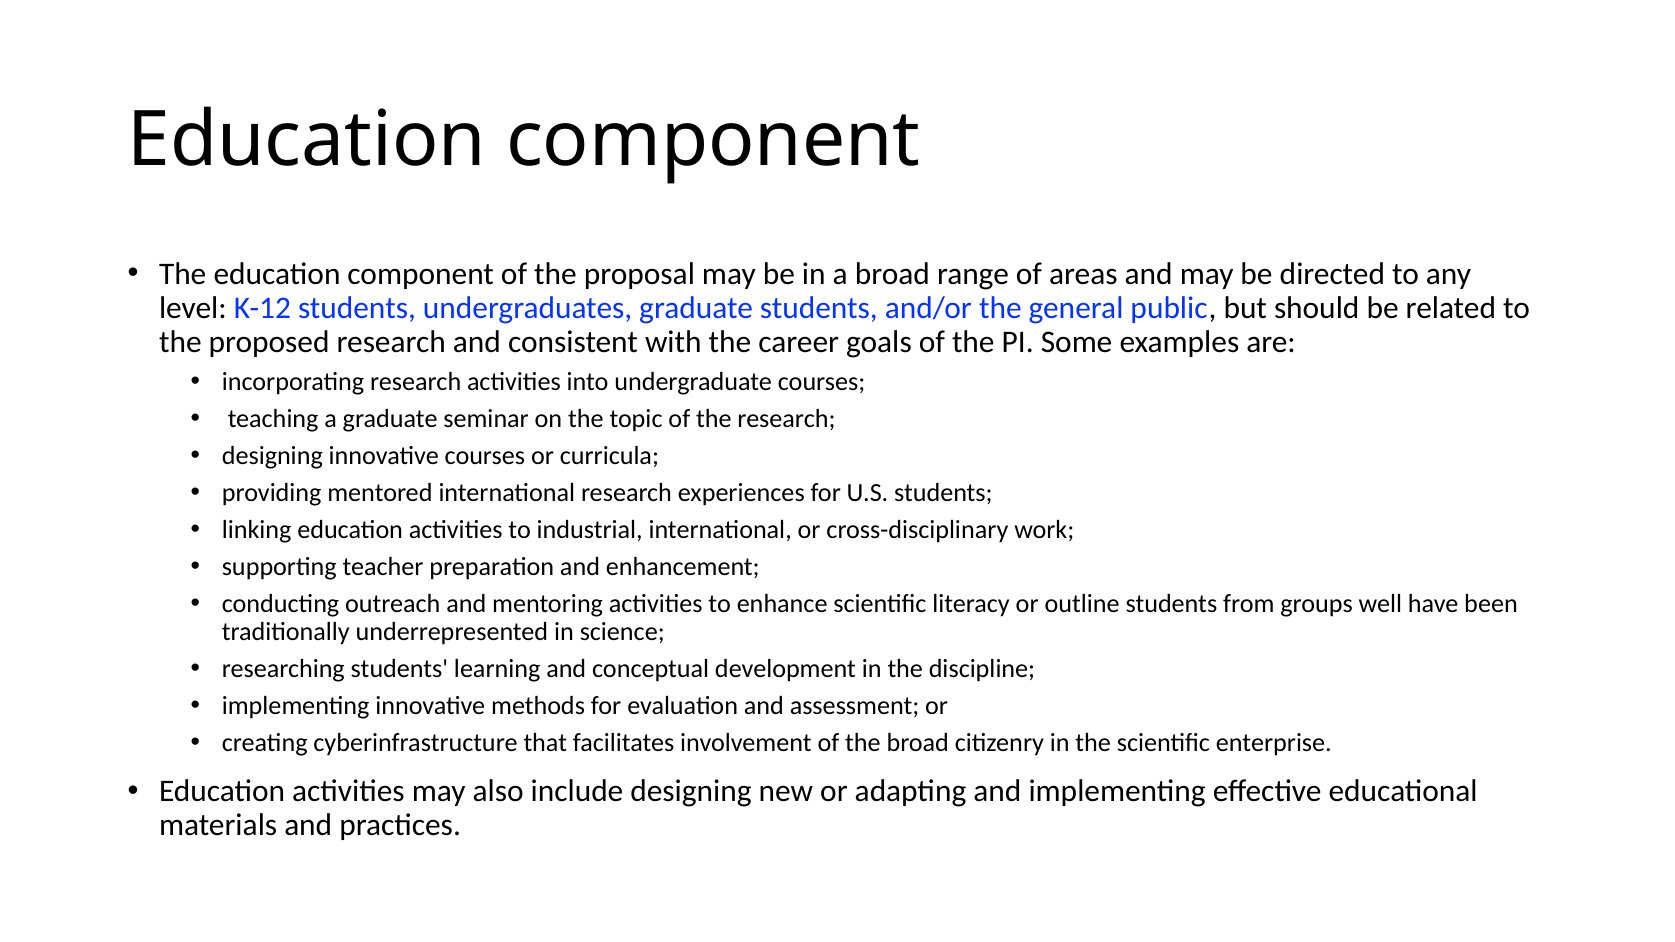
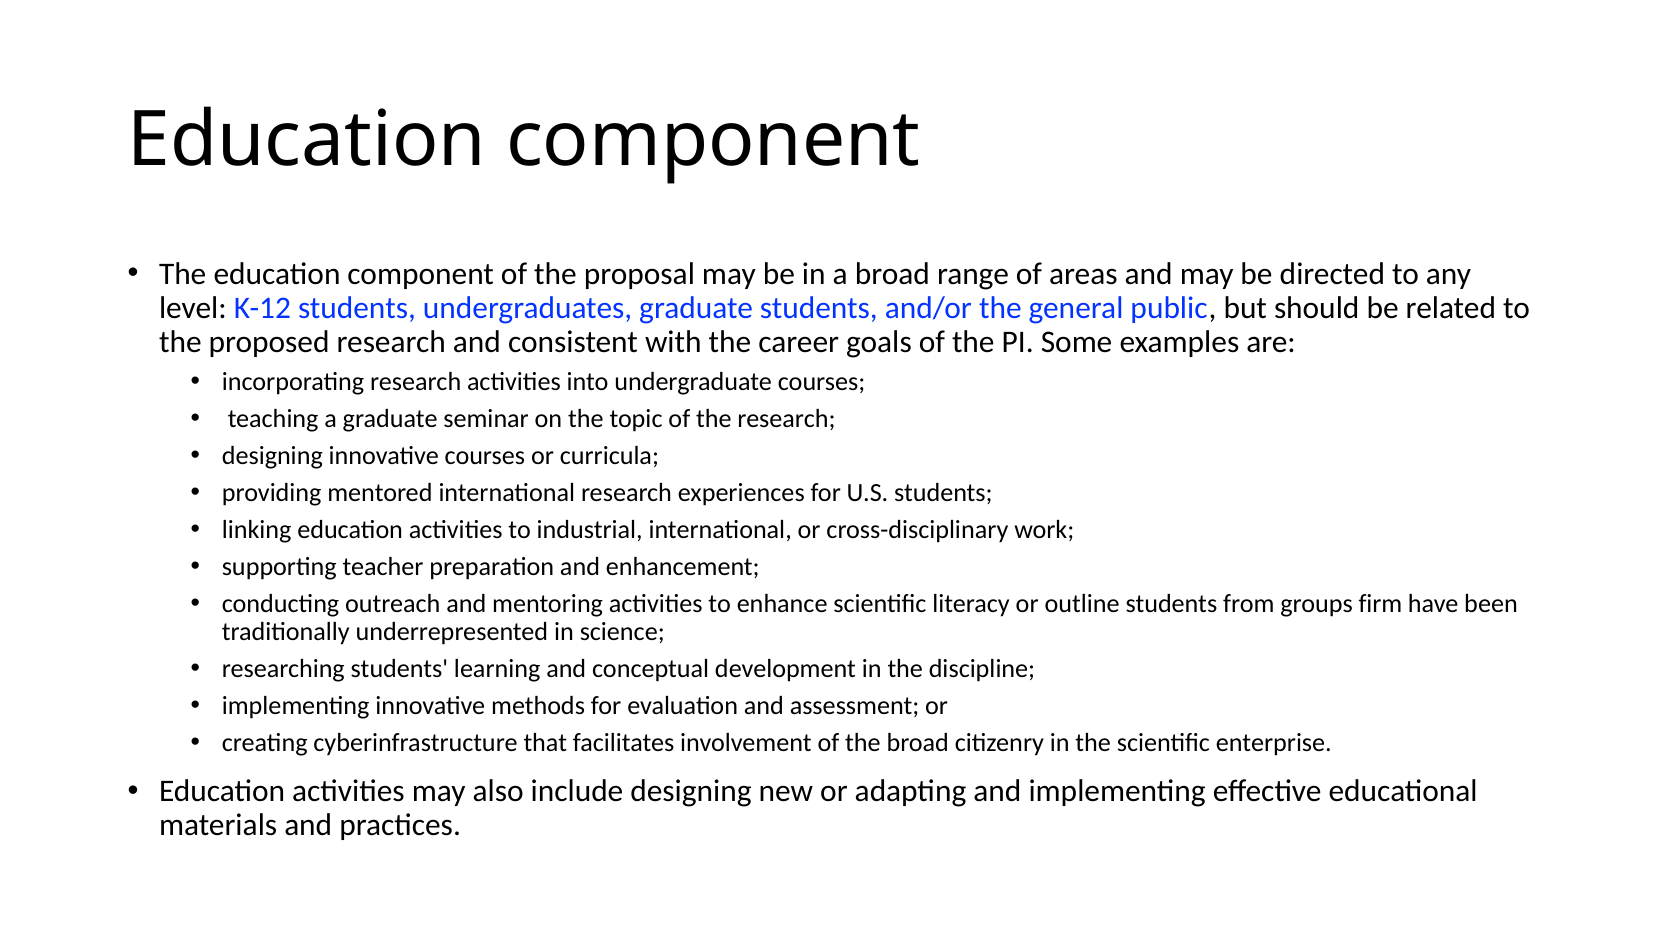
well: well -> firm (1380, 604)
